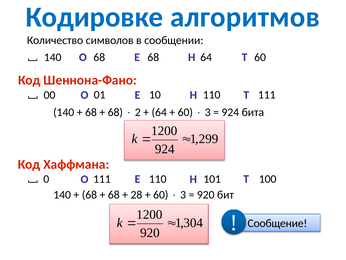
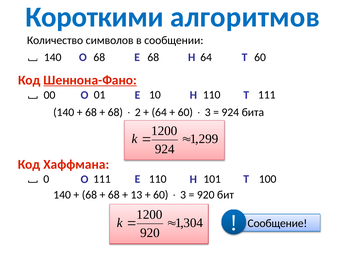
Кодировке: Кодировке -> Короткими (95, 17)
Шеннона-Фано underline: none -> present (90, 80)
28: 28 -> 13 (136, 195)
